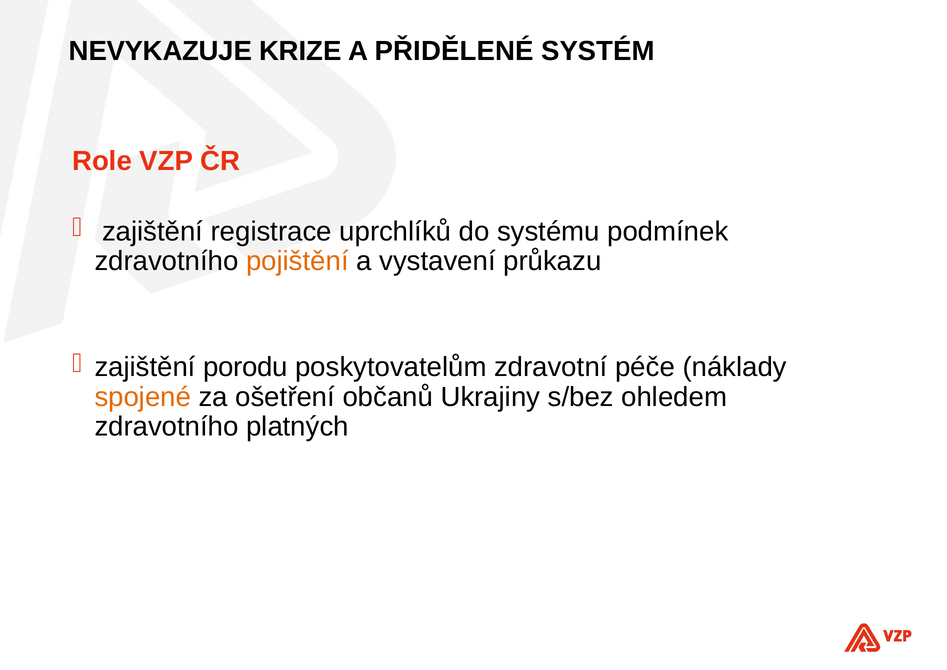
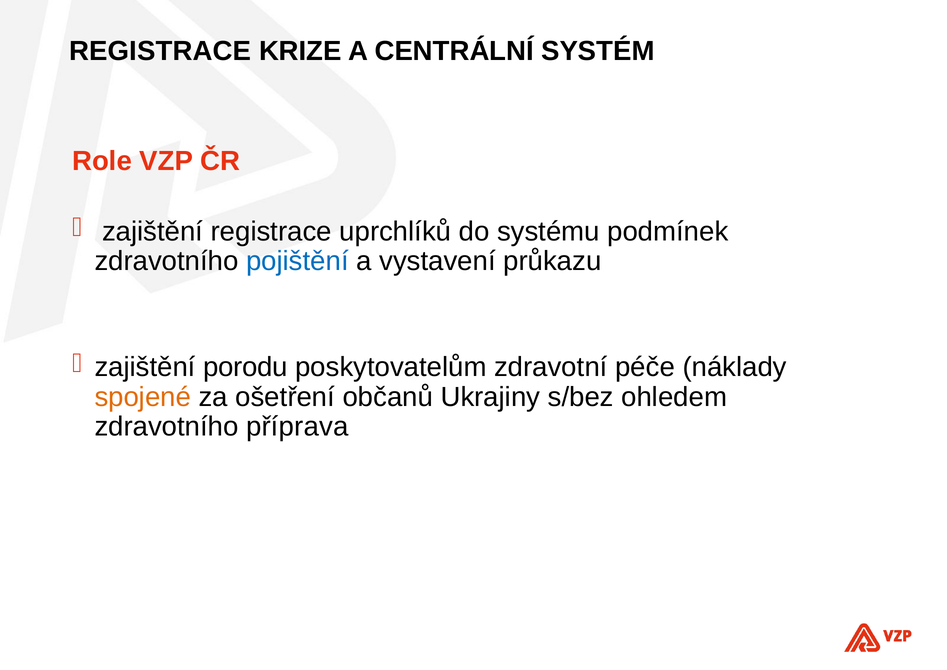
NEVYKAZUJE: NEVYKAZUJE -> REGISTRACE (160, 51)
PŘIDĚLENÉ: PŘIDĚLENÉ -> CENTRÁLNÍ (454, 51)
pojištění colour: orange -> blue (297, 261)
platných: platných -> příprava (297, 426)
